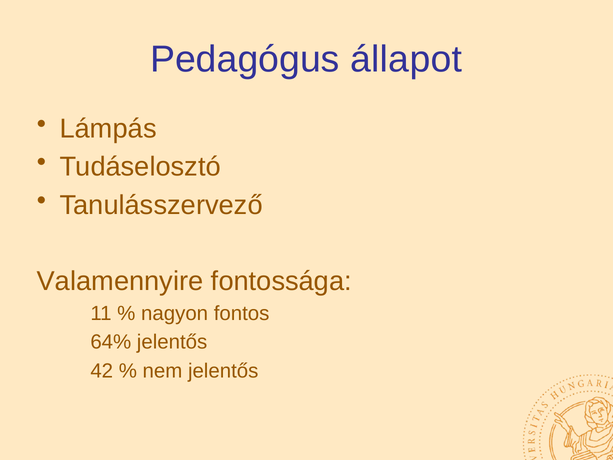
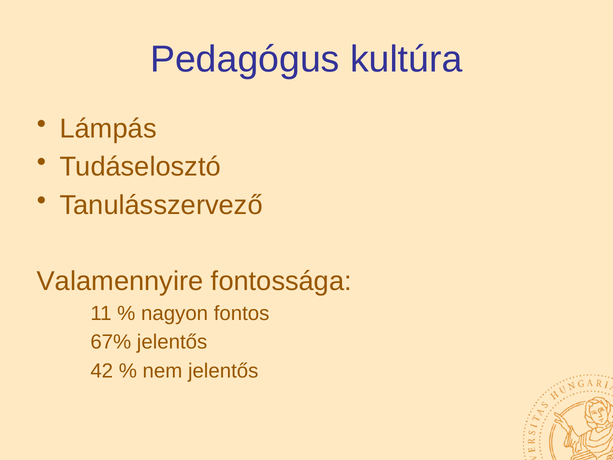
állapot: állapot -> kultúra (406, 59)
64%: 64% -> 67% (111, 342)
